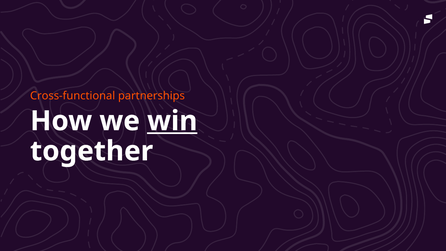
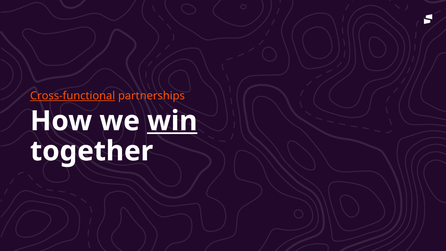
Cross-functional underline: none -> present (73, 96)
